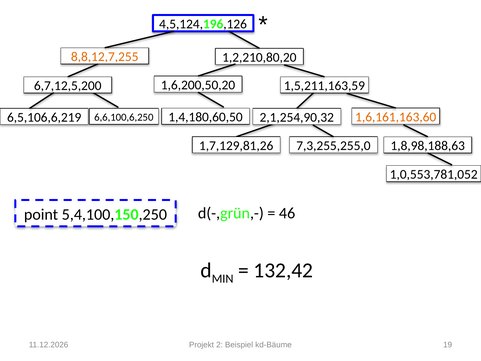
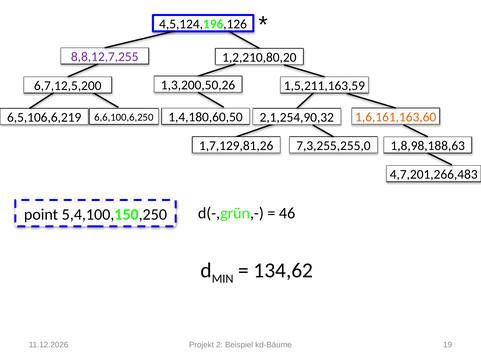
8,8,12,7,255 colour: orange -> purple (105, 57)
1,6,200,50,20: 1,6,200,50,20 -> 1,3,200,50,26 (198, 85)
1,0,553,781,052: 1,0,553,781,052 -> 4,7,201,266,483 (434, 174)
132,42: 132,42 -> 134,62 (283, 270)
